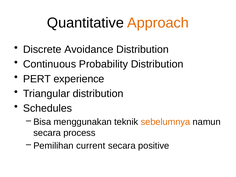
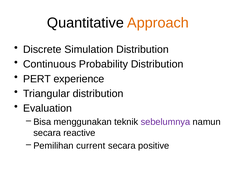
Avoidance: Avoidance -> Simulation (89, 50)
Schedules: Schedules -> Evaluation (48, 108)
sebelumnya colour: orange -> purple (165, 122)
process: process -> reactive (79, 133)
